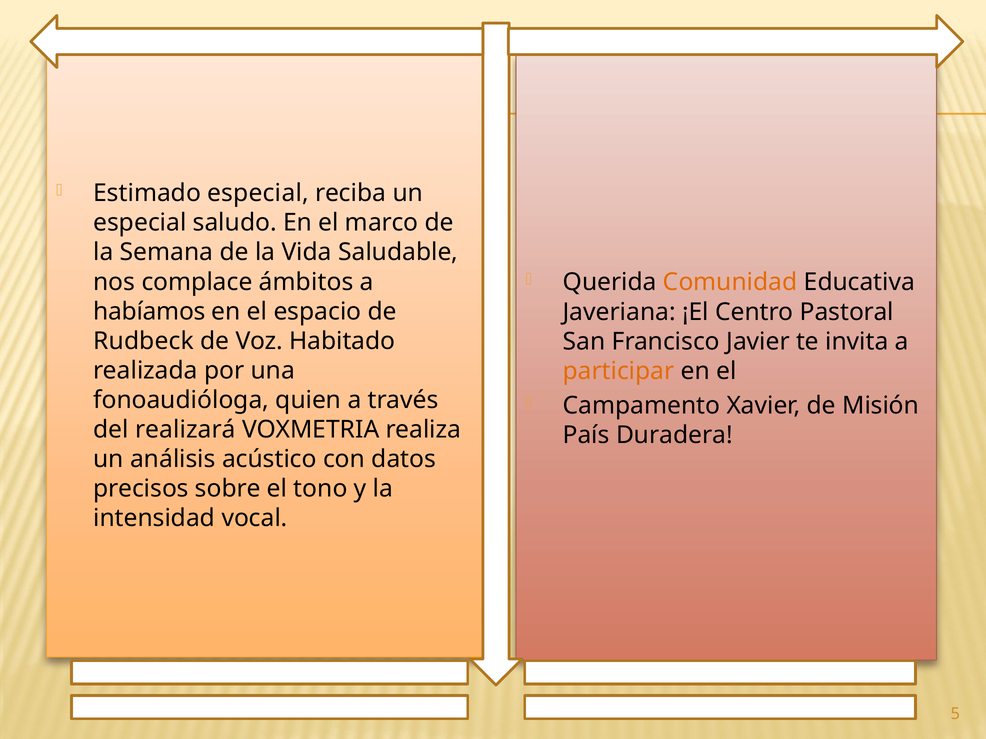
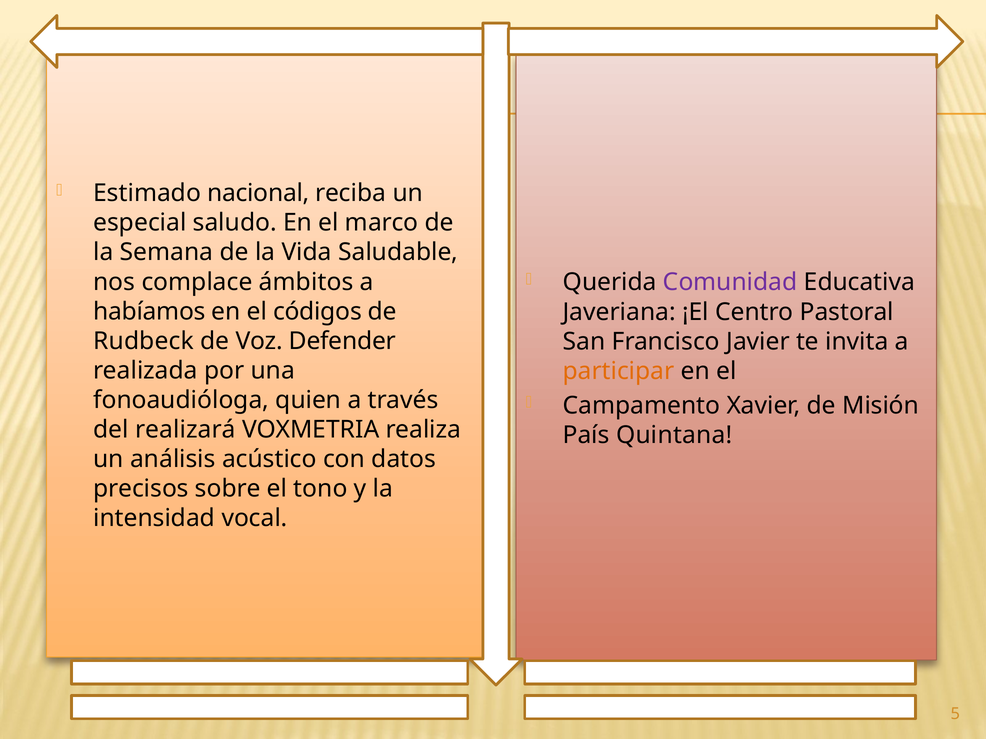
Estimado especial: especial -> nacional (258, 193)
Comunidad colour: orange -> purple (730, 283)
espacio: espacio -> códigos (318, 312)
Habitado: Habitado -> Defender (342, 341)
Duradera: Duradera -> Quintana (674, 435)
